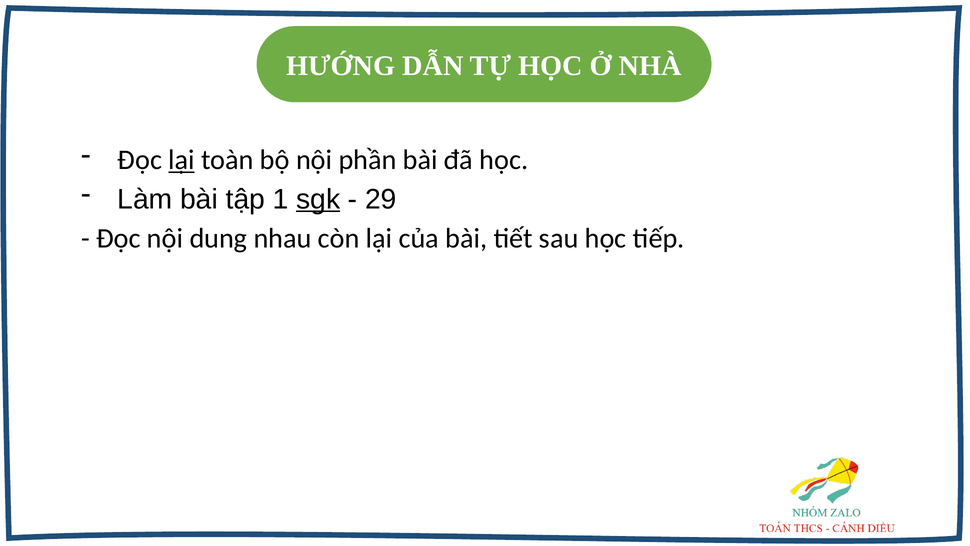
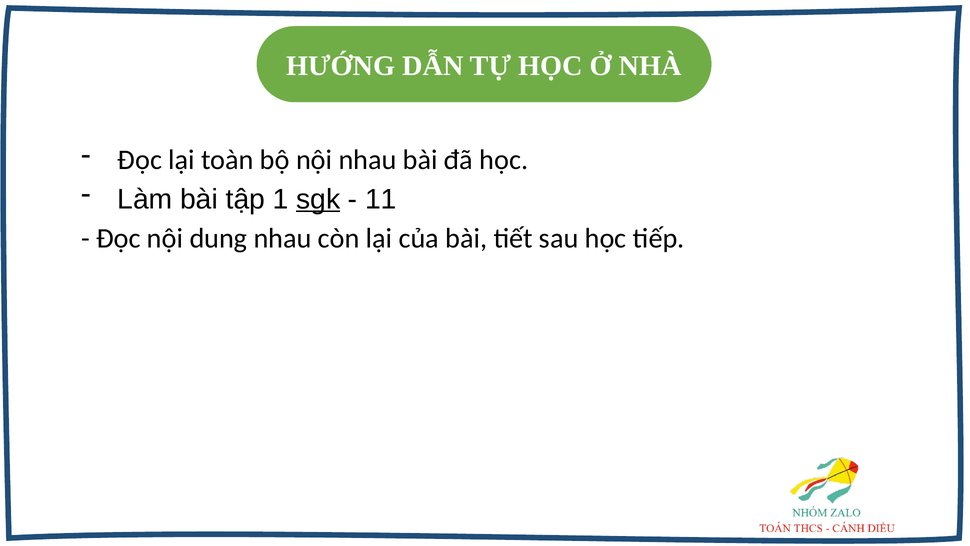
lại underline: present -> none (182, 160)
nội phần: phần -> nhau (368, 160)
29: 29 -> 11 (381, 199)
